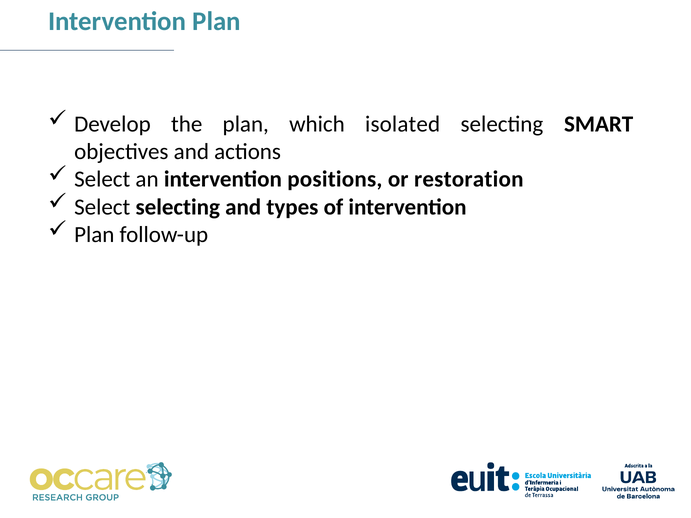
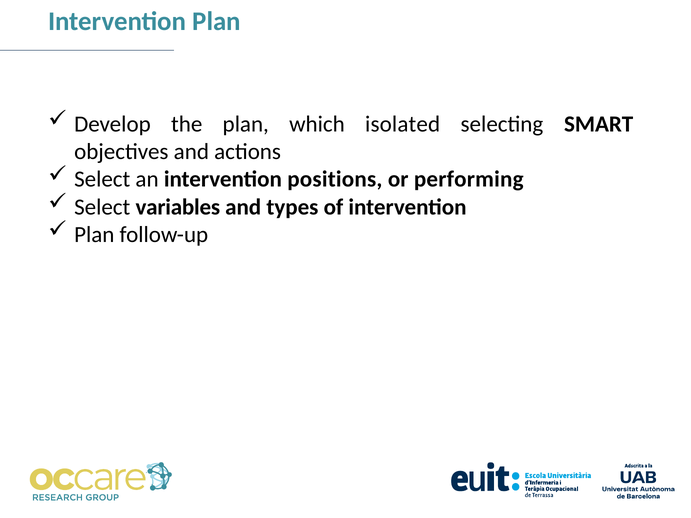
restoration: restoration -> performing (469, 179)
Select selecting: selecting -> variables (178, 207)
